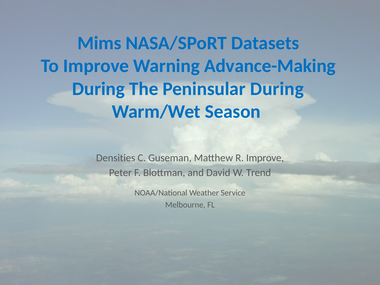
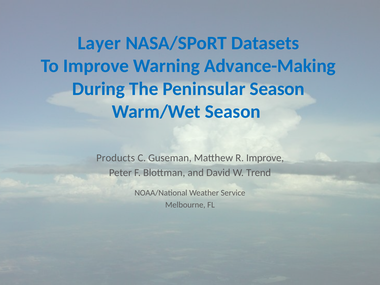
Mims: Mims -> Layer (99, 43)
Peninsular During: During -> Season (277, 89)
Densities: Densities -> Products (116, 158)
